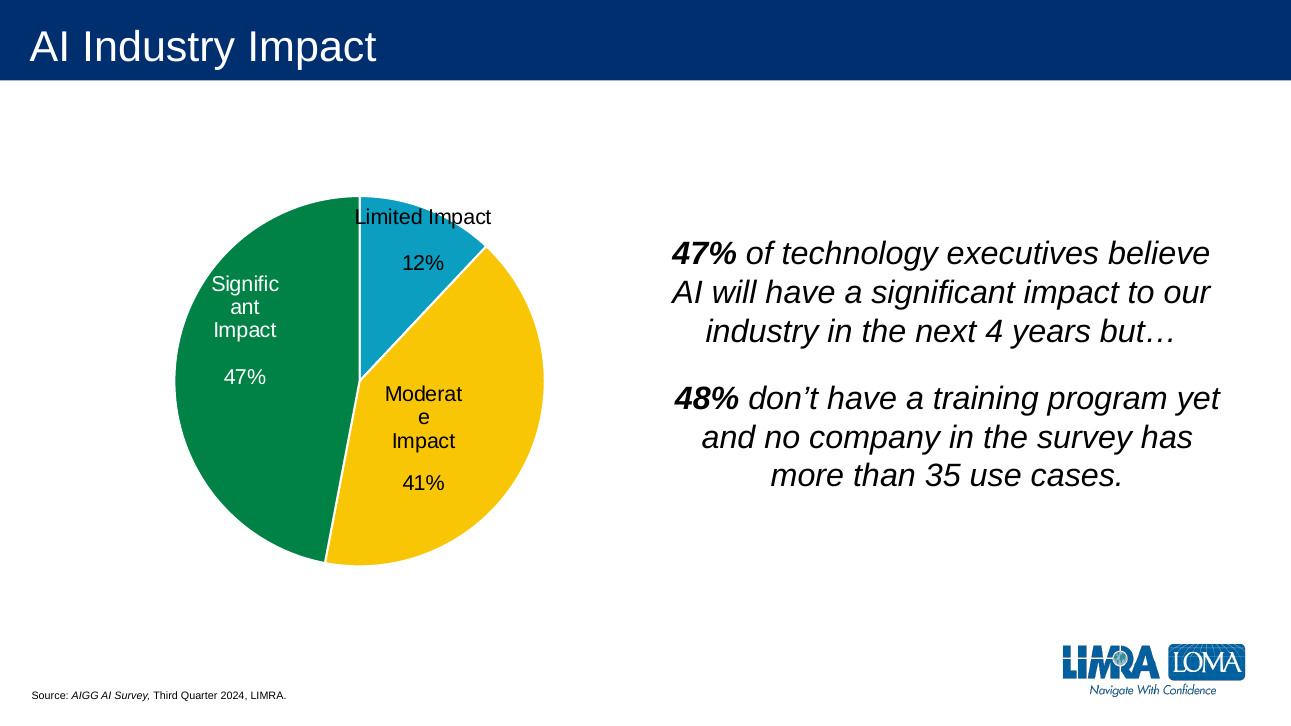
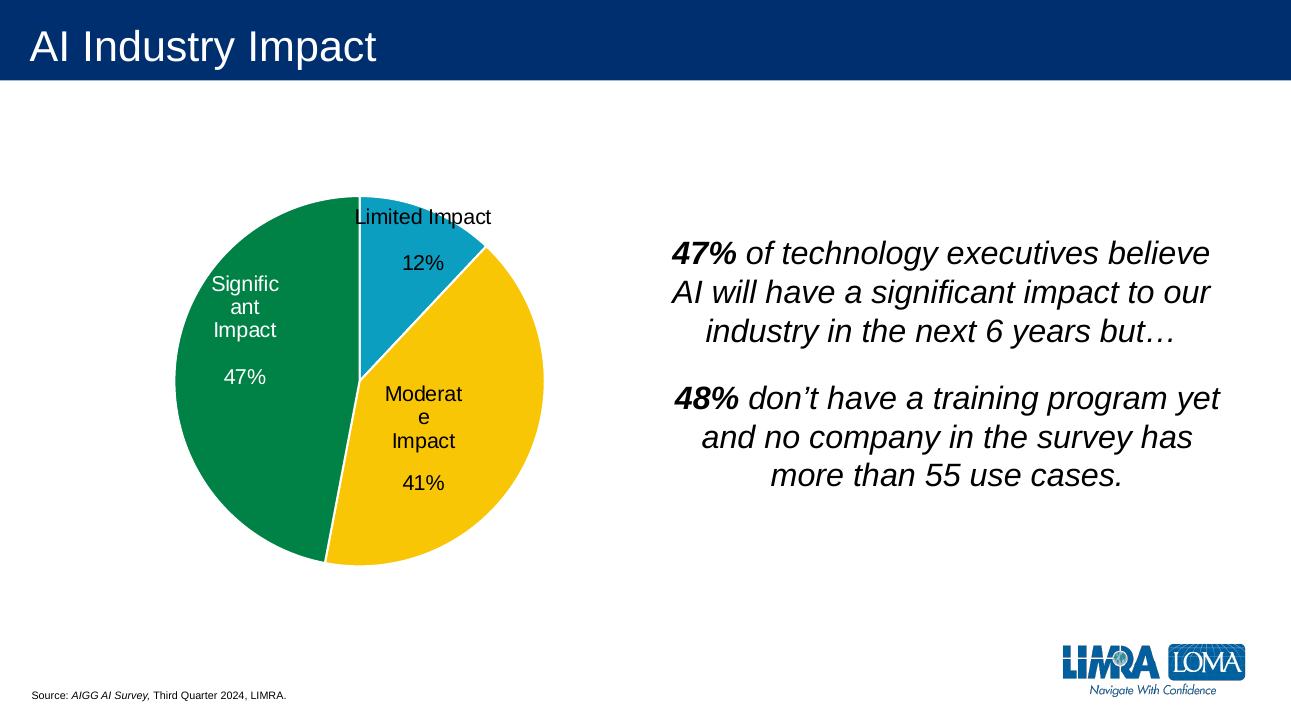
4: 4 -> 6 (994, 332)
35: 35 -> 55 (943, 476)
